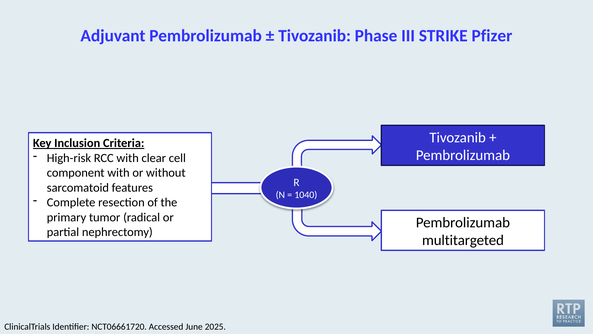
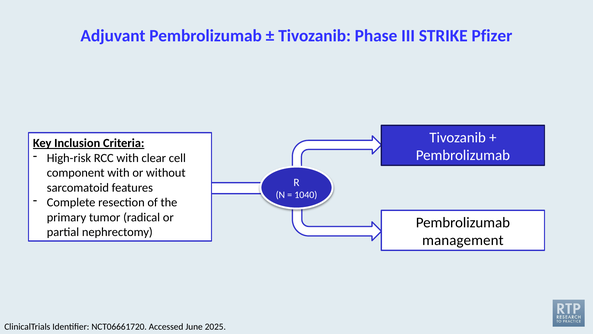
multitargeted: multitargeted -> management (463, 240)
